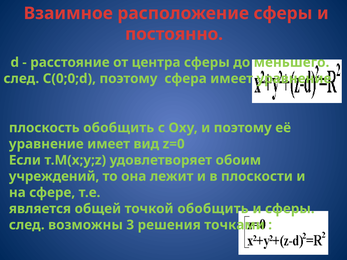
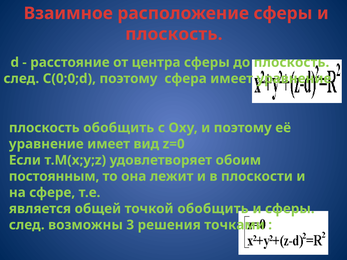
постоянно: постоянно -> плоскость (174, 34)
до меньшего: меньшего -> плоскость (291, 62)
учреждений: учреждений -> постоянным (54, 177)
